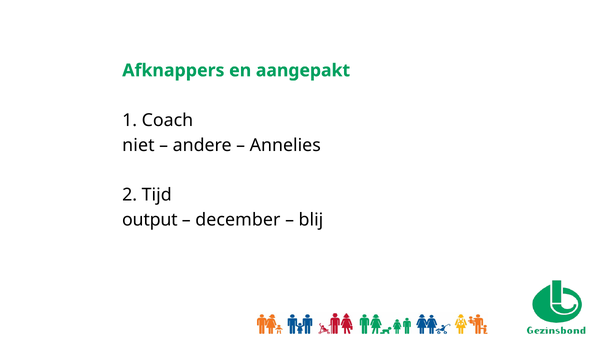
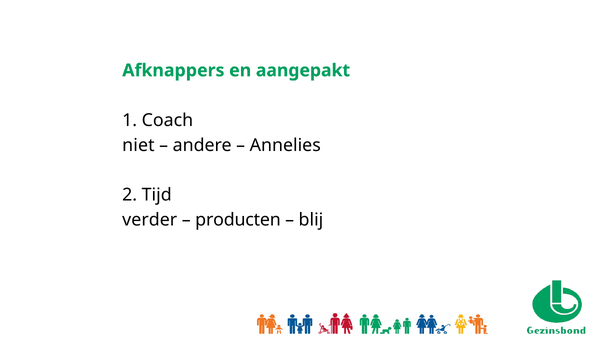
output: output -> verder (150, 220)
december: december -> producten (238, 220)
